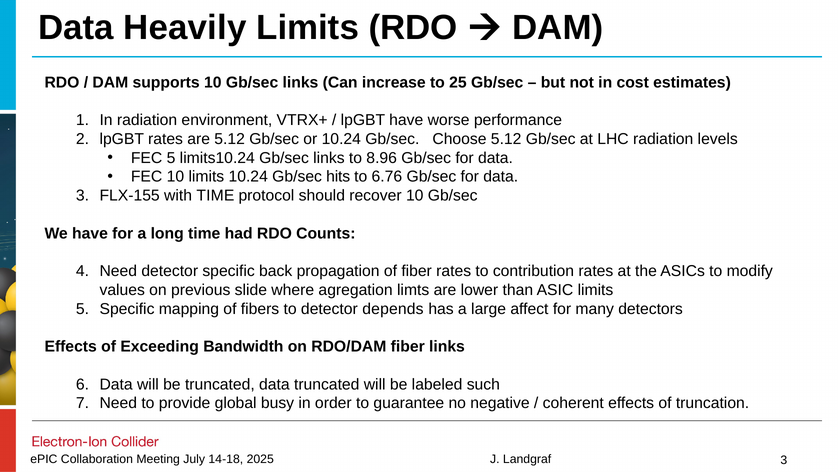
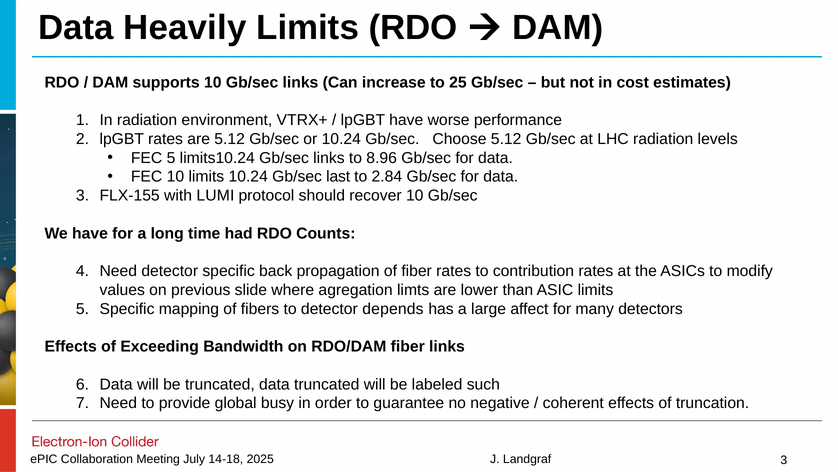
hits: hits -> last (338, 176)
6.76: 6.76 -> 2.84 (387, 176)
with TIME: TIME -> LUMI (215, 195)
